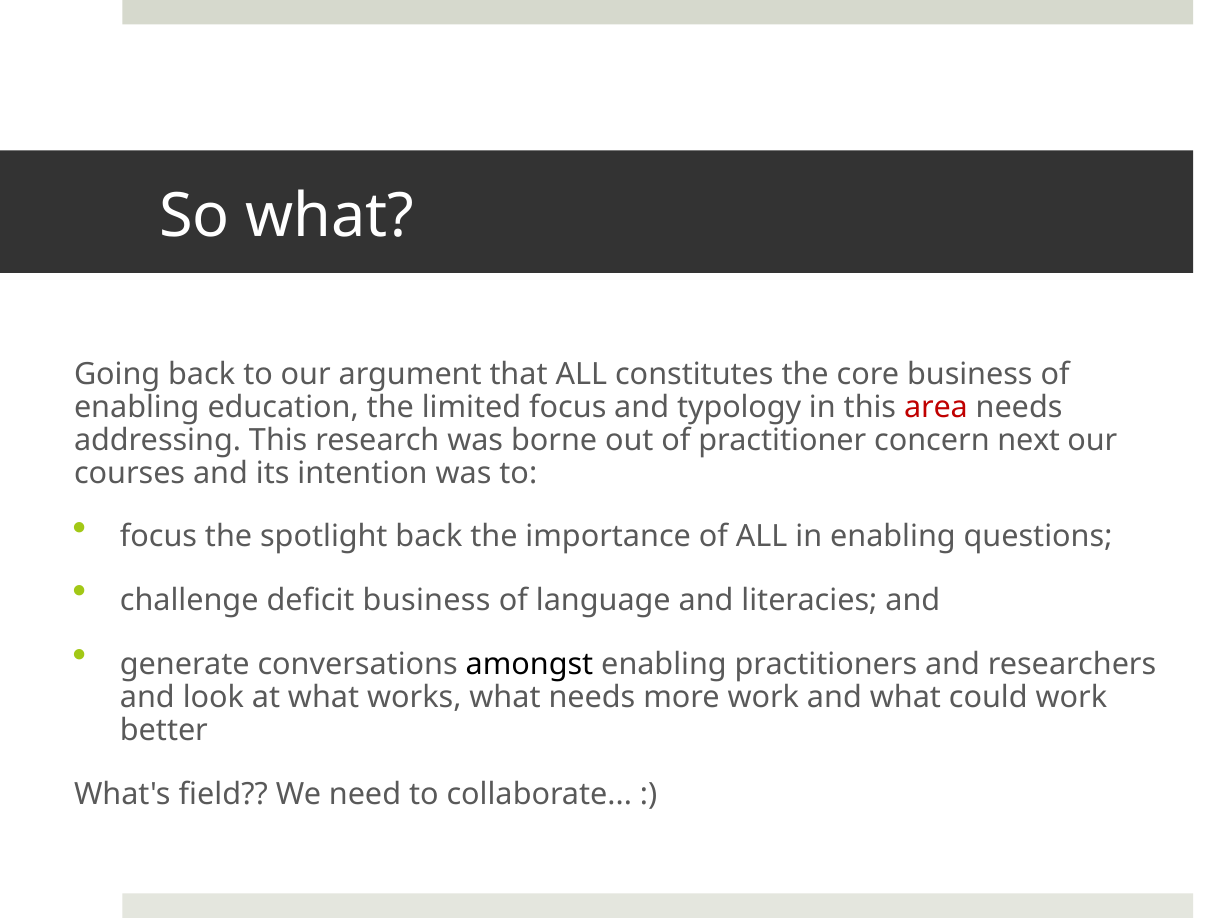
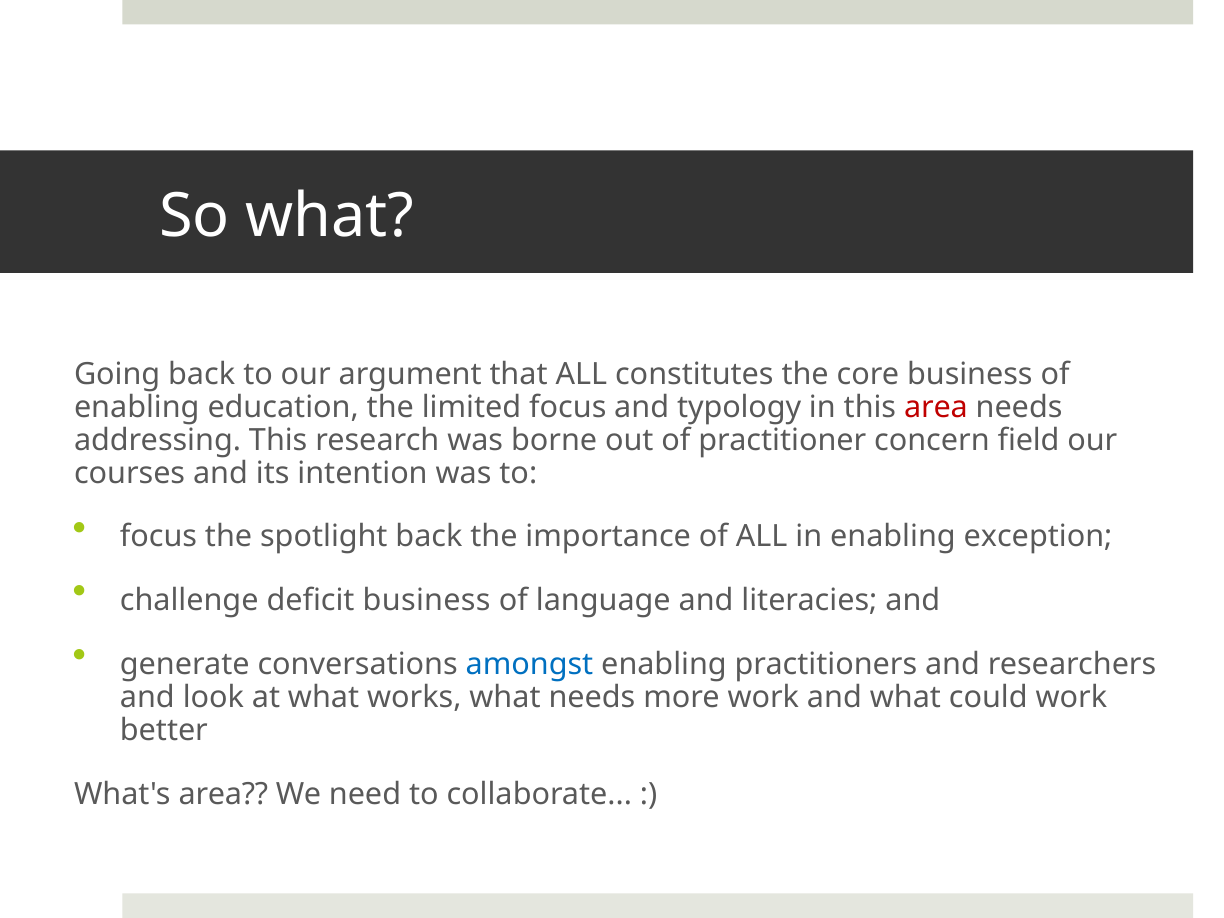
next: next -> field (1029, 440)
questions: questions -> exception (1038, 537)
amongst colour: black -> blue (529, 664)
What's field: field -> area (223, 794)
